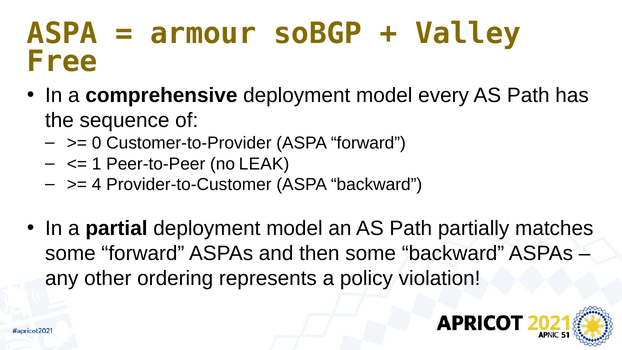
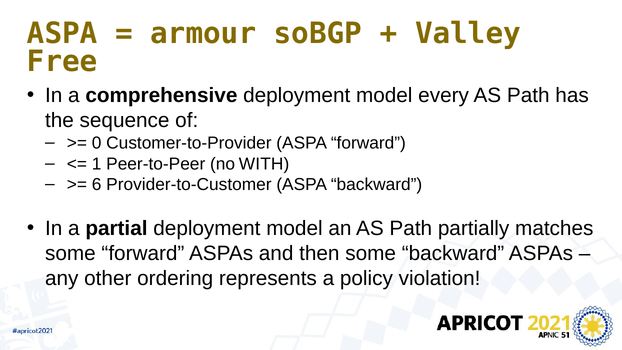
LEAK: LEAK -> WITH (264, 164)
4: 4 -> 6 (97, 185)
